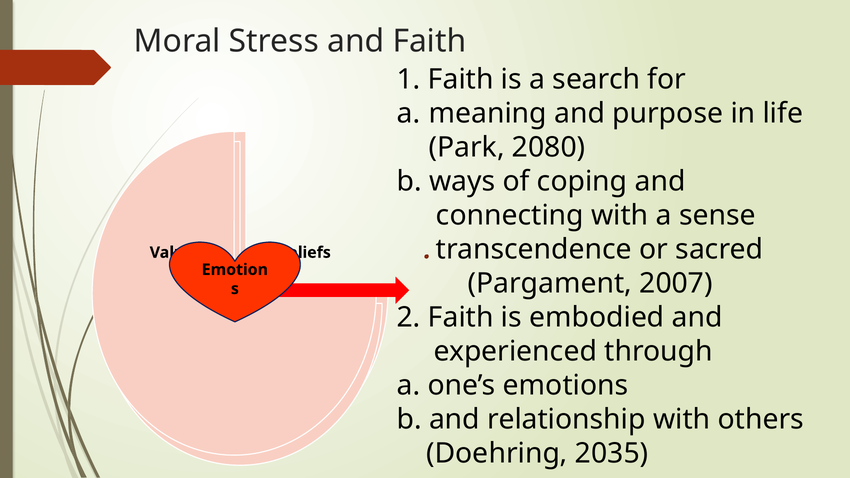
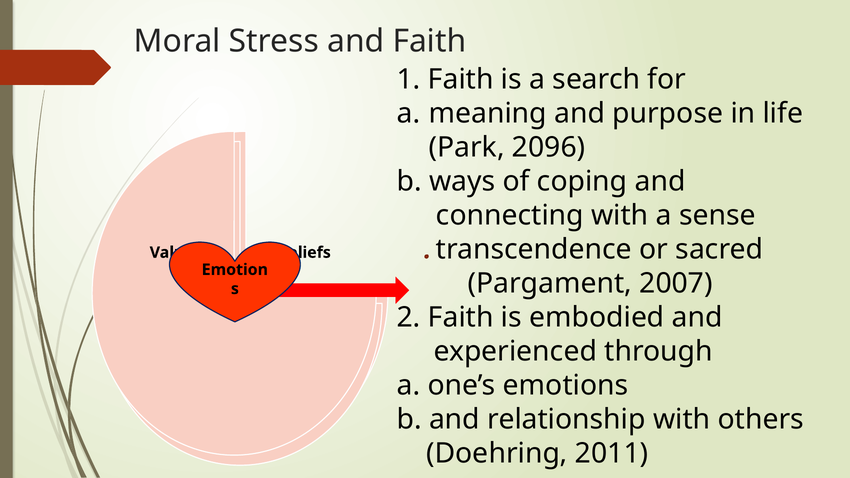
2080: 2080 -> 2096 (549, 147)
2035: 2035 -> 2011 (612, 453)
